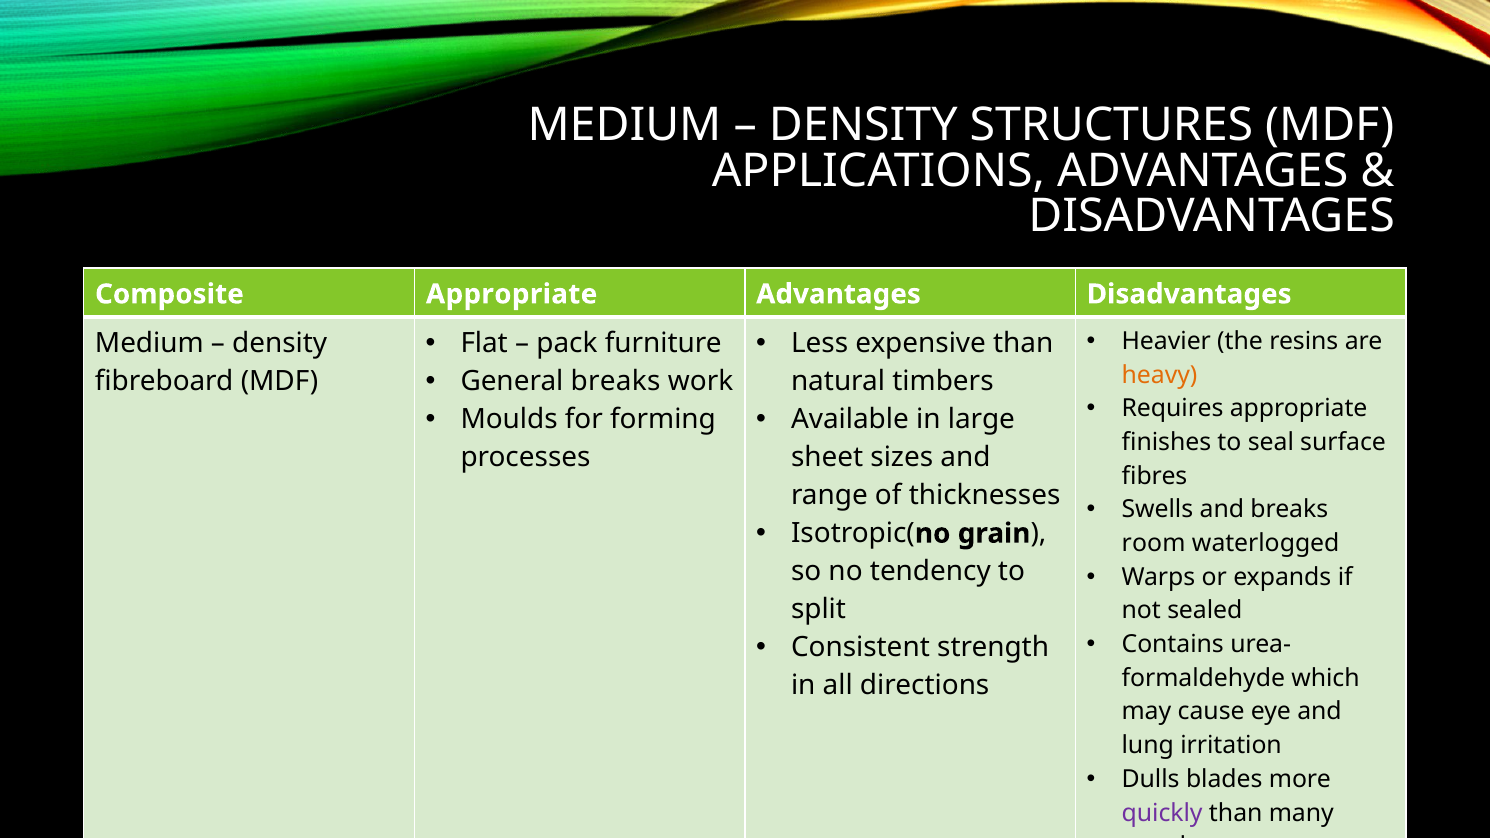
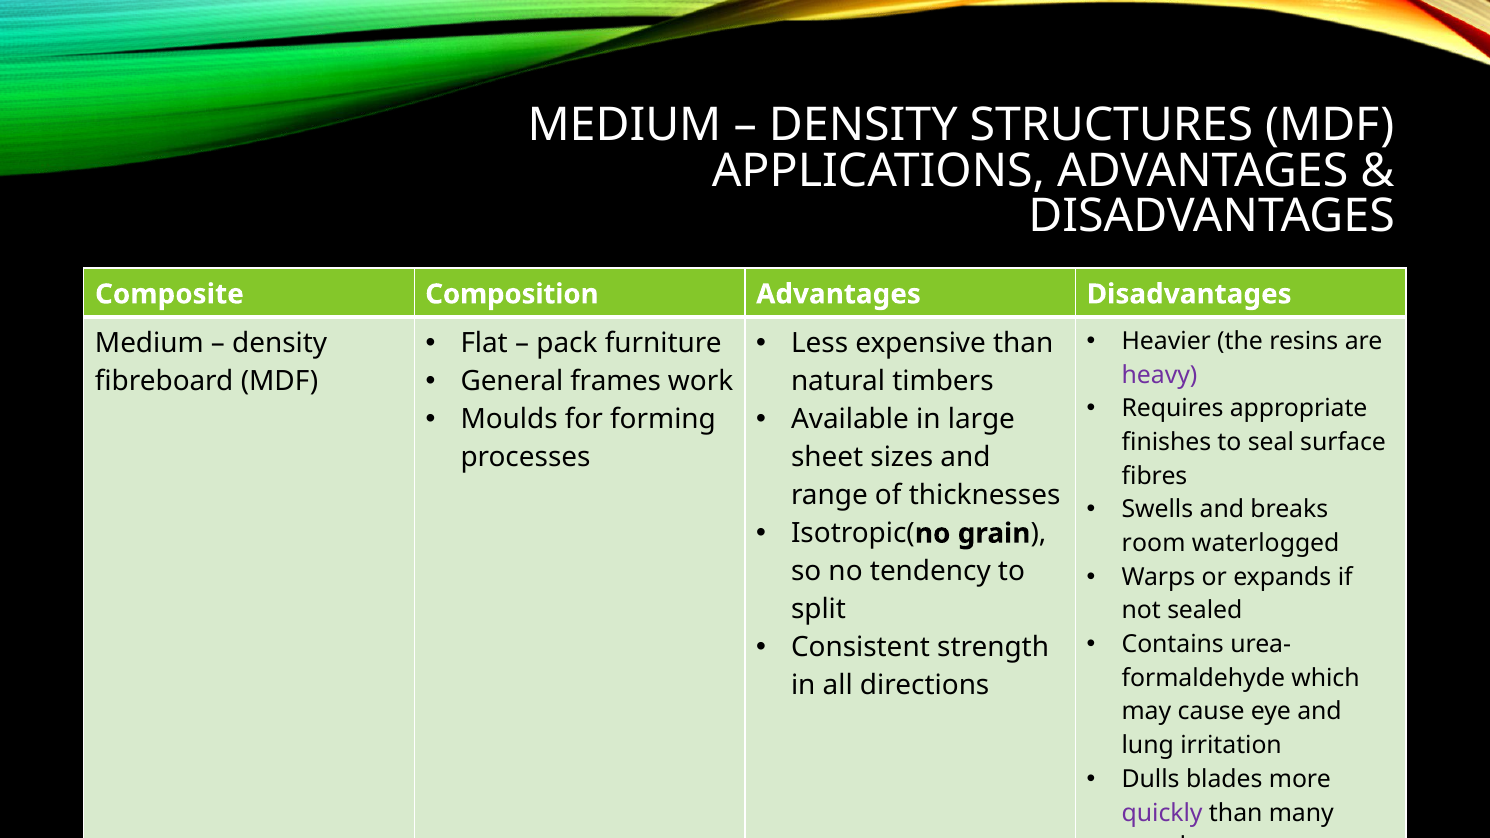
Composite Appropriate: Appropriate -> Composition (512, 294)
General breaks: breaks -> frames (616, 382)
heavy colour: orange -> purple (1160, 375)
